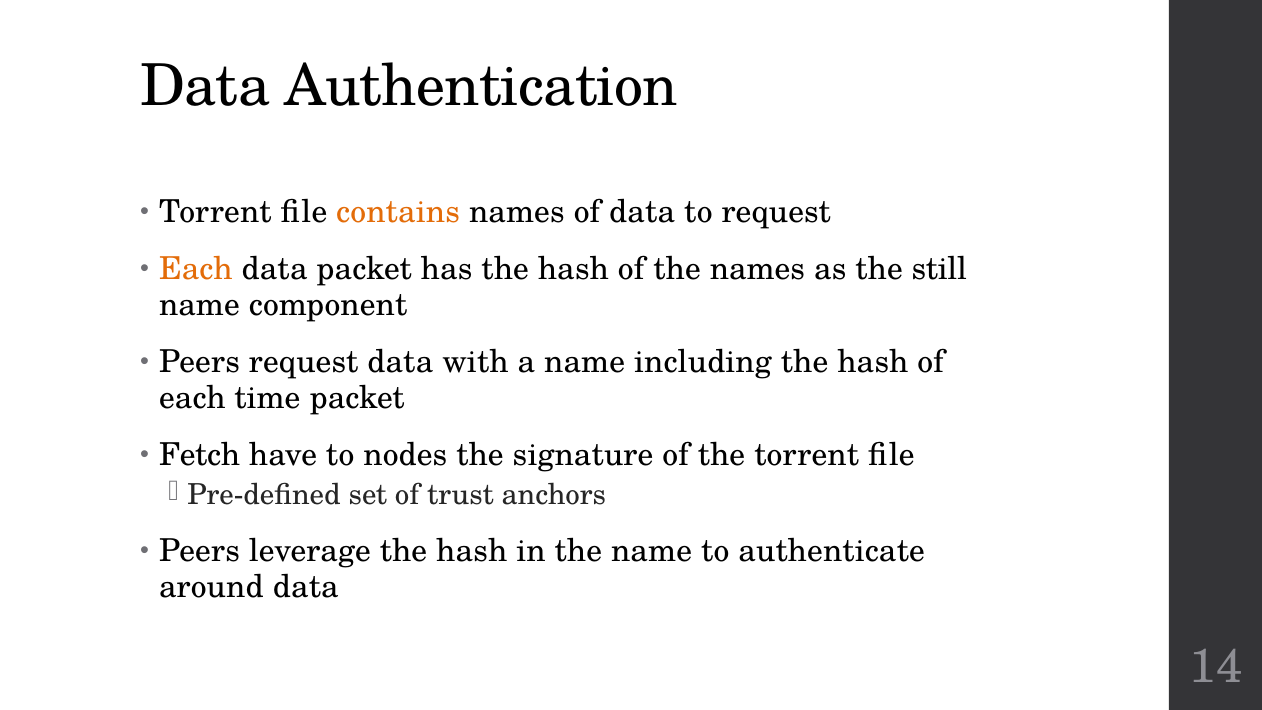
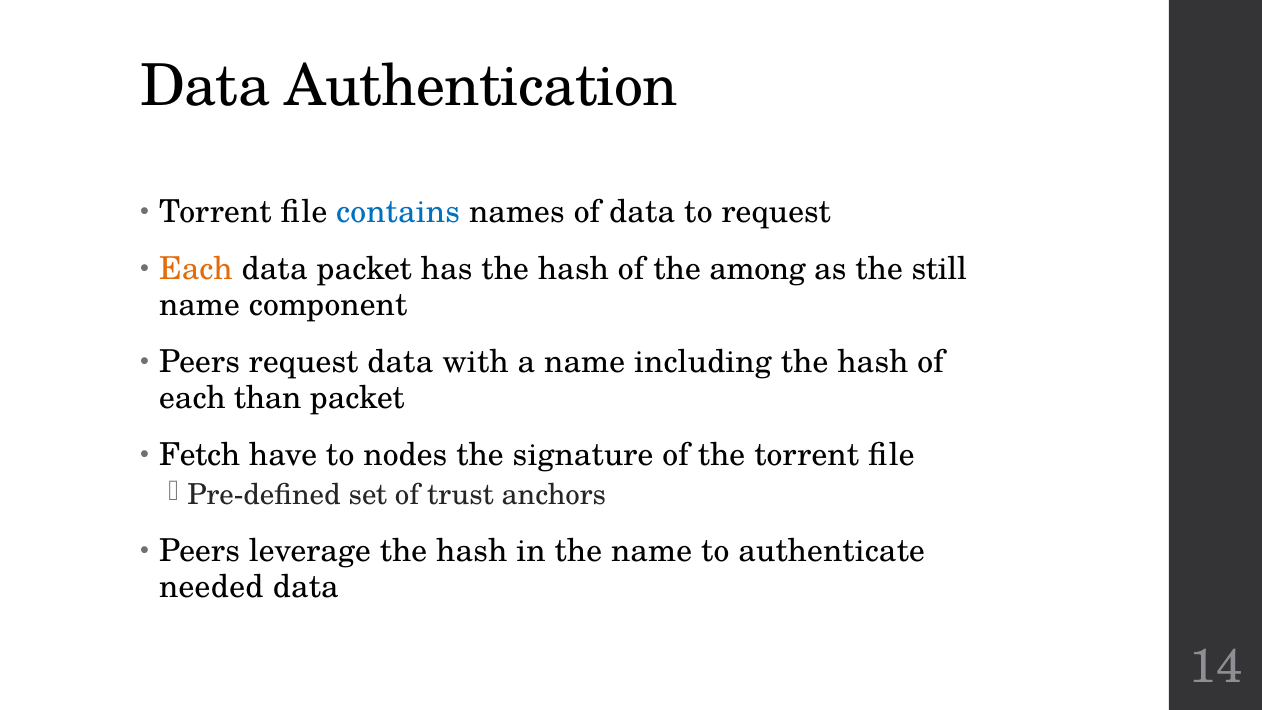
contains colour: orange -> blue (398, 212)
the names: names -> among (758, 269)
time: time -> than (268, 398)
around: around -> needed (211, 587)
